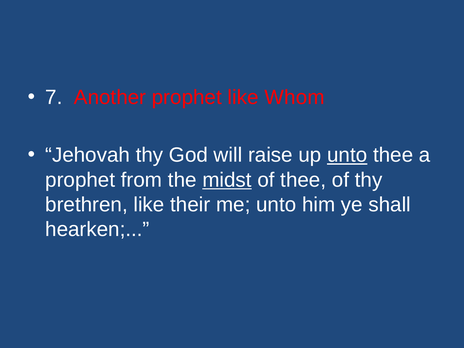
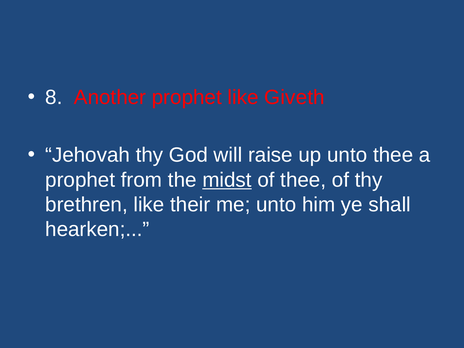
7: 7 -> 8 (54, 97)
Whom: Whom -> Giveth (294, 97)
unto underline: present -> none (347, 155)
